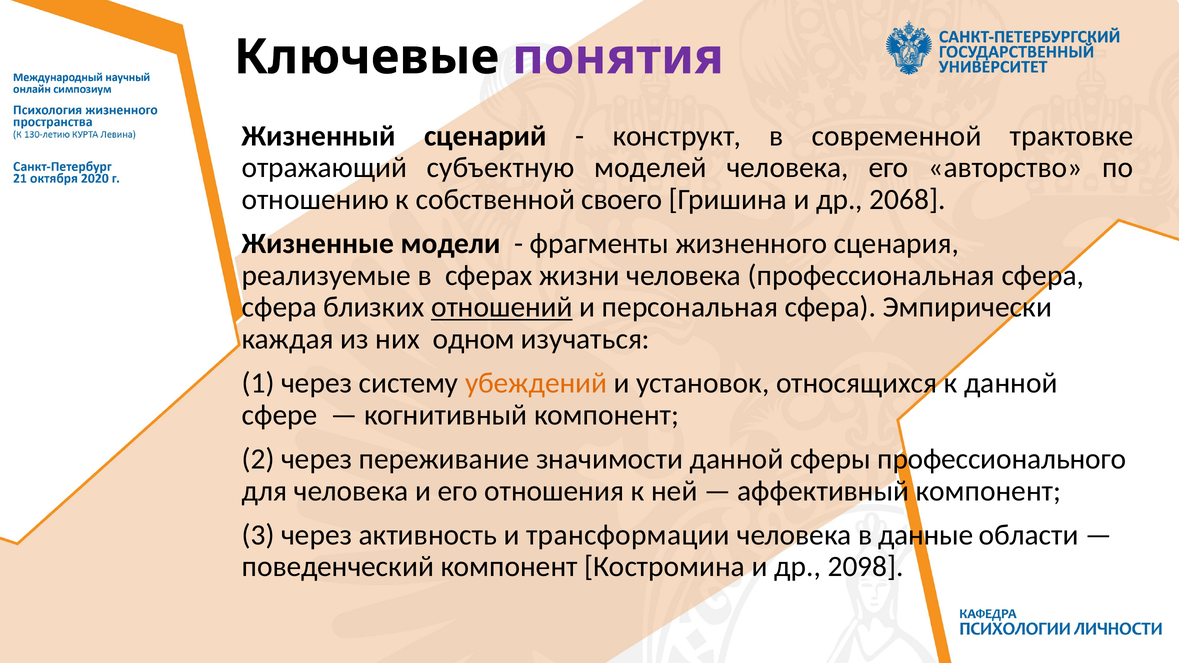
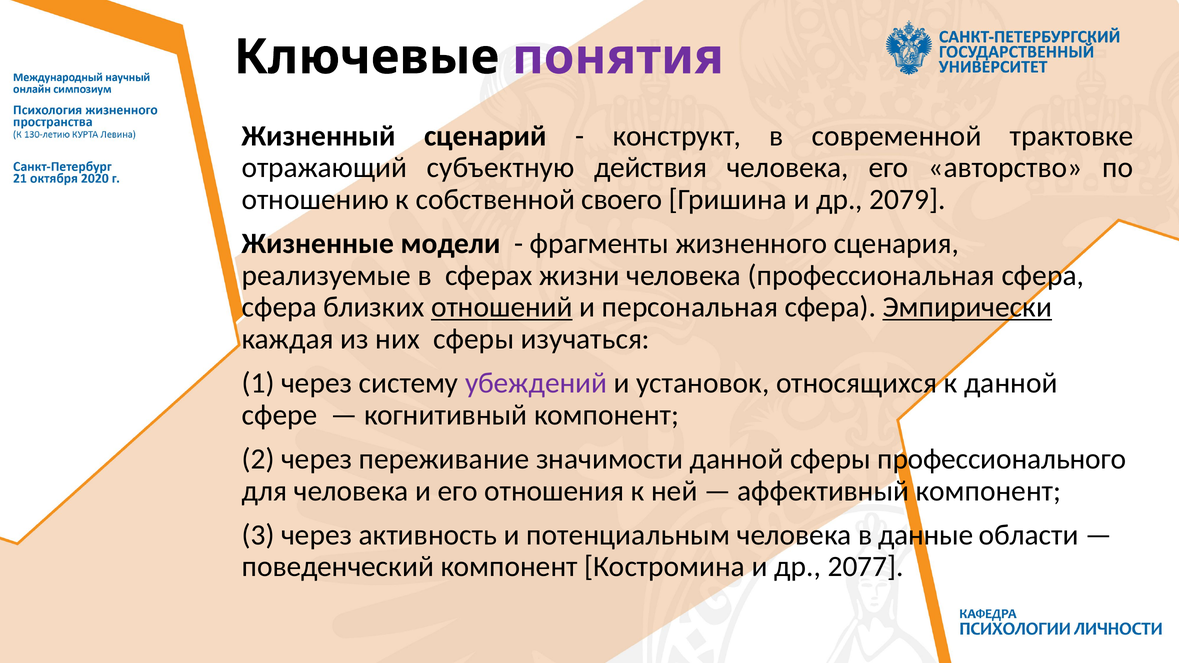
моделей: моделей -> действия (651, 168)
2068: 2068 -> 2079 (907, 200)
Эмпирически underline: none -> present (967, 307)
них одном: одном -> сферы (474, 339)
убеждений colour: orange -> purple (536, 383)
трансформации: трансформации -> потенциальным (628, 535)
2098: 2098 -> 2077 (866, 567)
